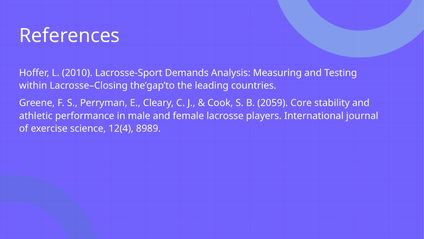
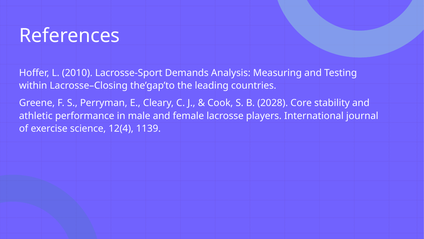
2059: 2059 -> 2028 (273, 103)
8989: 8989 -> 1139 (148, 128)
